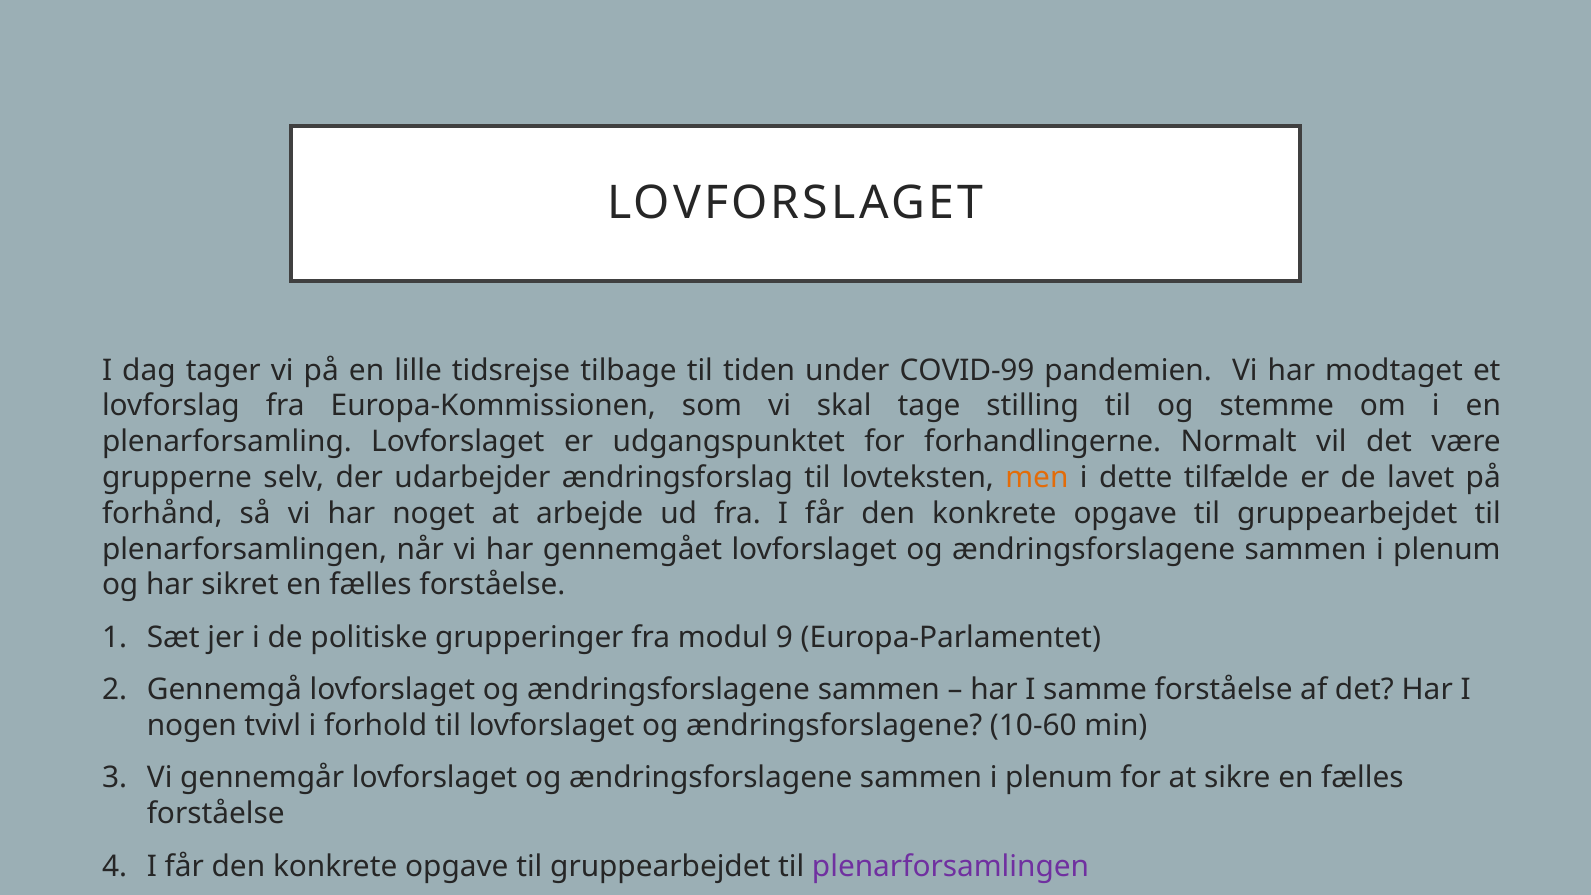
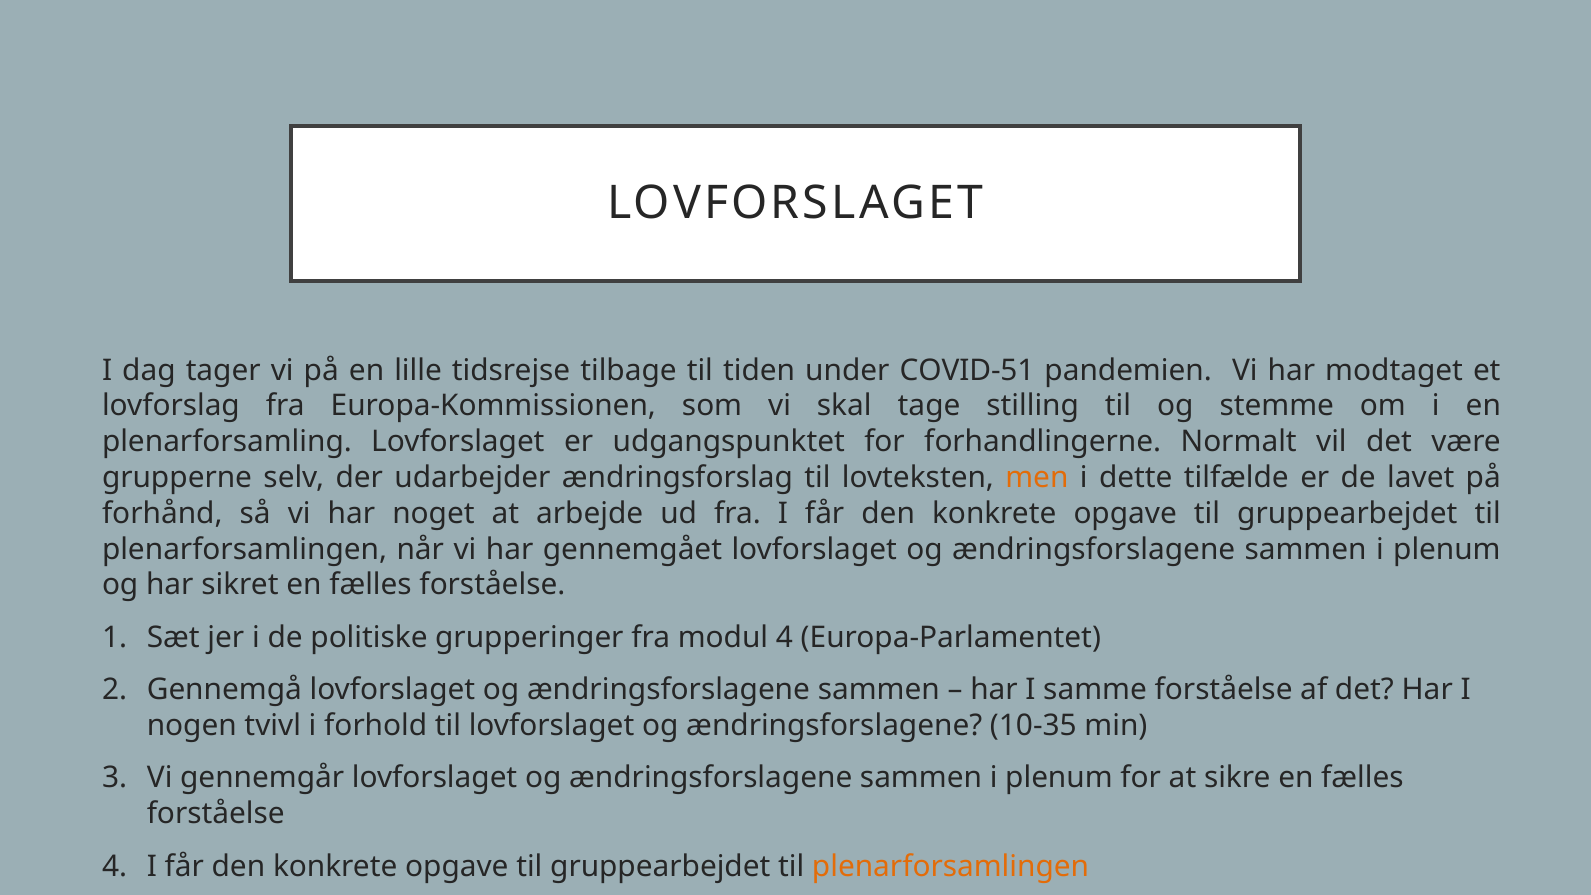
COVID-99: COVID-99 -> COVID-51 (967, 370)
modul 9: 9 -> 4 (784, 637)
10-60: 10-60 -> 10-35 (1033, 726)
plenarforsamlingen colour: purple -> orange (951, 866)
